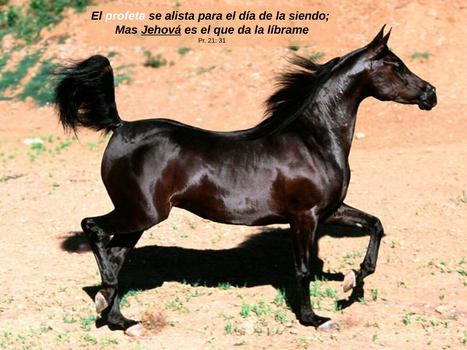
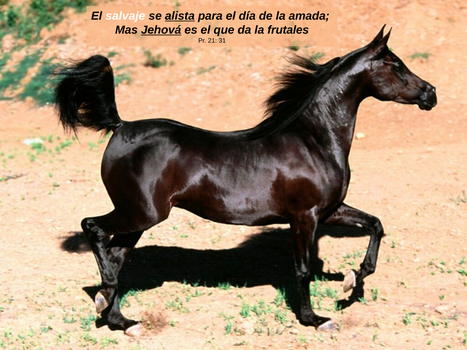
profeta: profeta -> salvaje (125, 16)
alista underline: none -> present (180, 16)
siendo: siendo -> amada (309, 16)
líbrame: líbrame -> frutales (288, 30)
